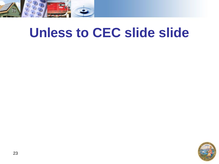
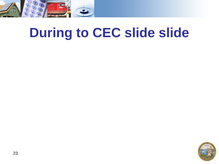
Unless: Unless -> During (51, 33)
